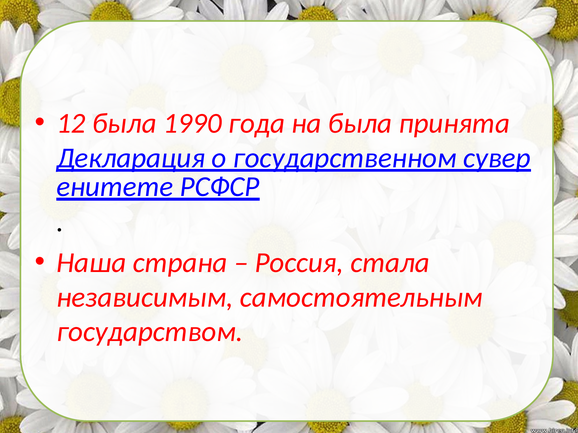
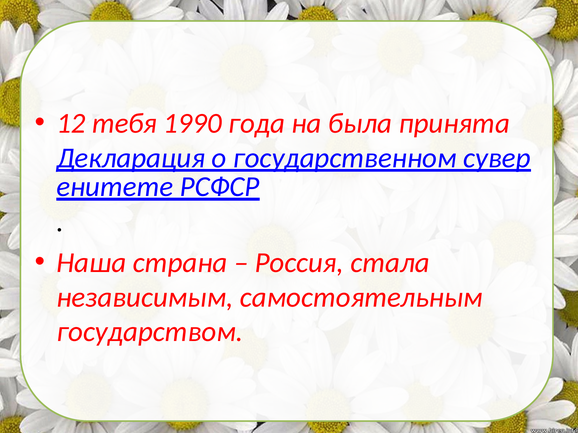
12 была: была -> тебя (125, 123)
